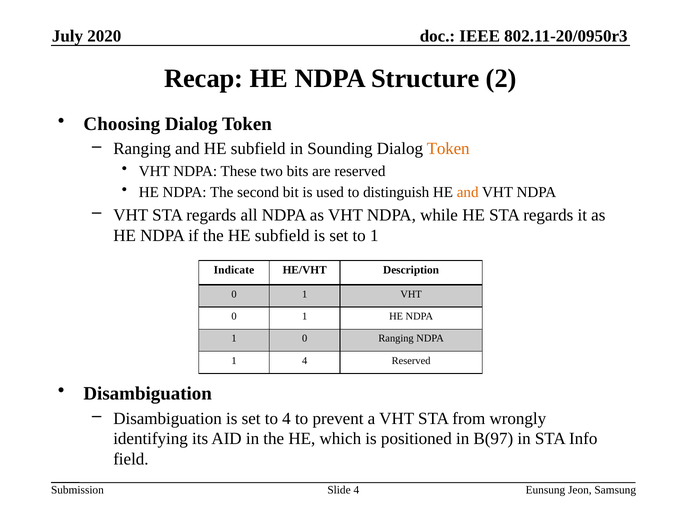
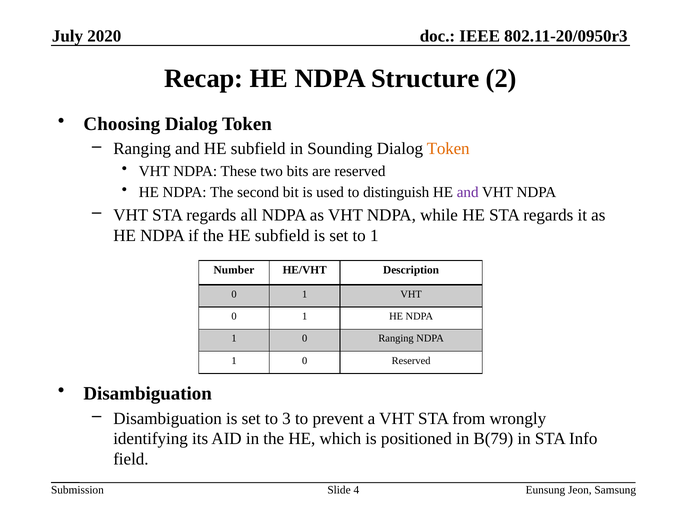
and colour: orange -> purple (468, 192)
Indicate: Indicate -> Number (234, 270)
4: 4 -> 0 (305, 360)
to 4: 4 -> 3 (286, 418)
B(97: B(97 -> B(79 (493, 439)
